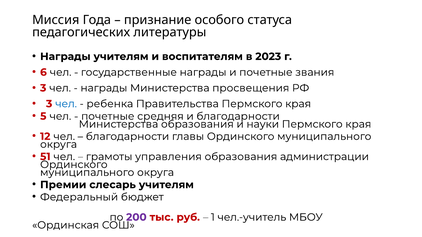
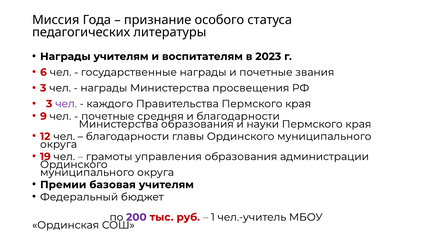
чел colour: blue -> purple (66, 104)
ребенка: ребенка -> каждого (110, 104)
5: 5 -> 9 (43, 116)
51: 51 -> 19 (45, 157)
слесарь: слесарь -> базовая (113, 185)
